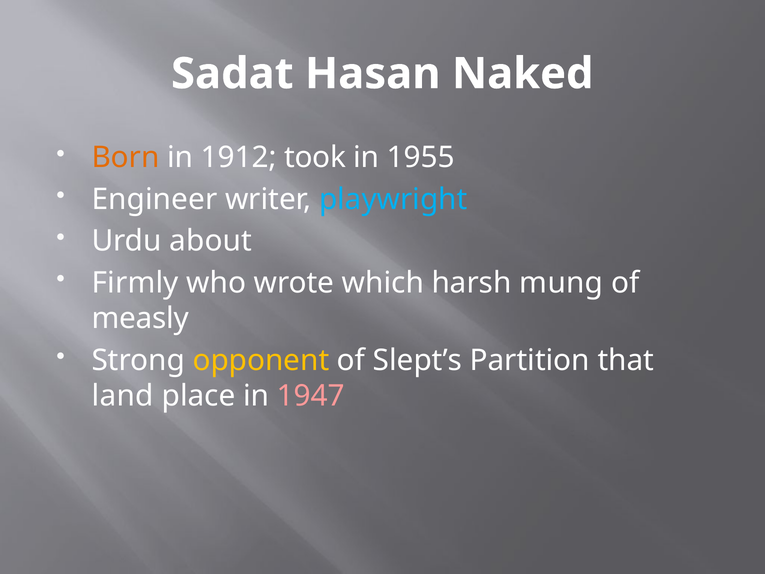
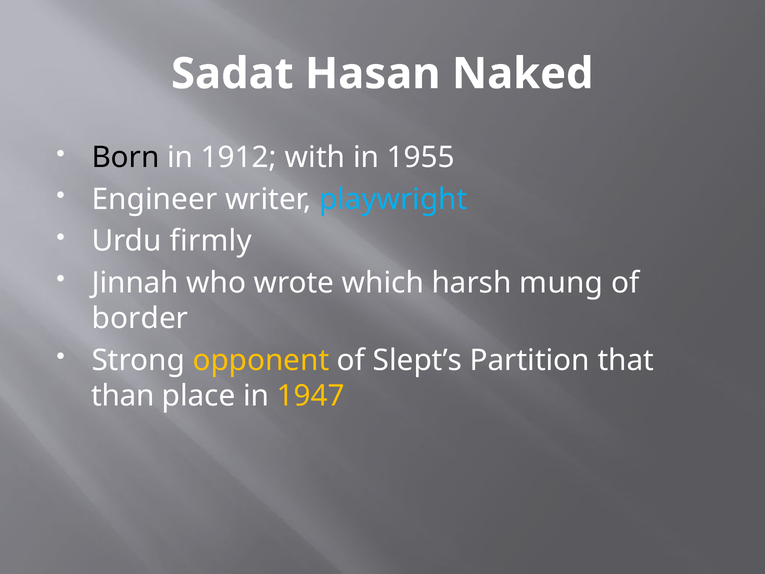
Born colour: orange -> black (126, 158)
took: took -> with (315, 158)
about: about -> firmly (211, 241)
Firmly: Firmly -> Jinnah (135, 283)
measly: measly -> border (140, 318)
land: land -> than (123, 396)
1947 colour: pink -> yellow (311, 396)
